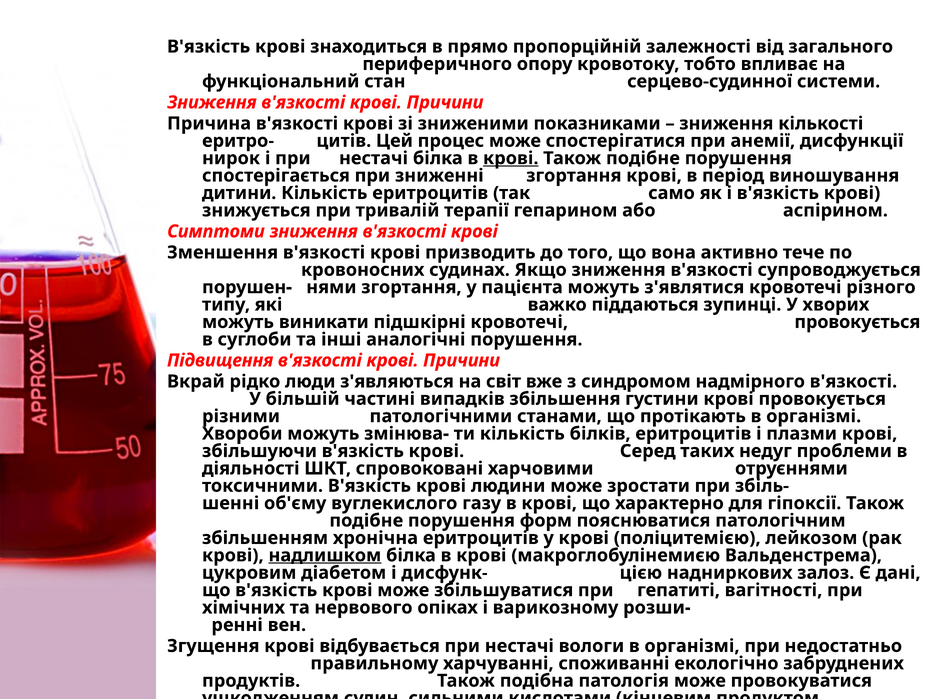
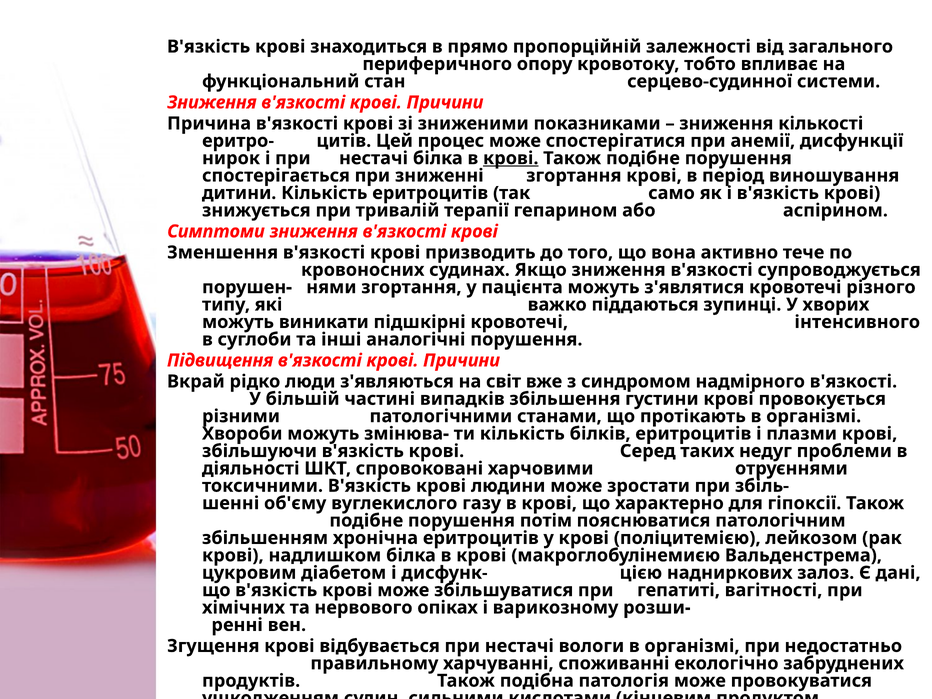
кровотечі провокується: провокується -> інтенсивного (857, 322)
форм: форм -> потім (546, 521)
надлишком underline: present -> none (325, 555)
